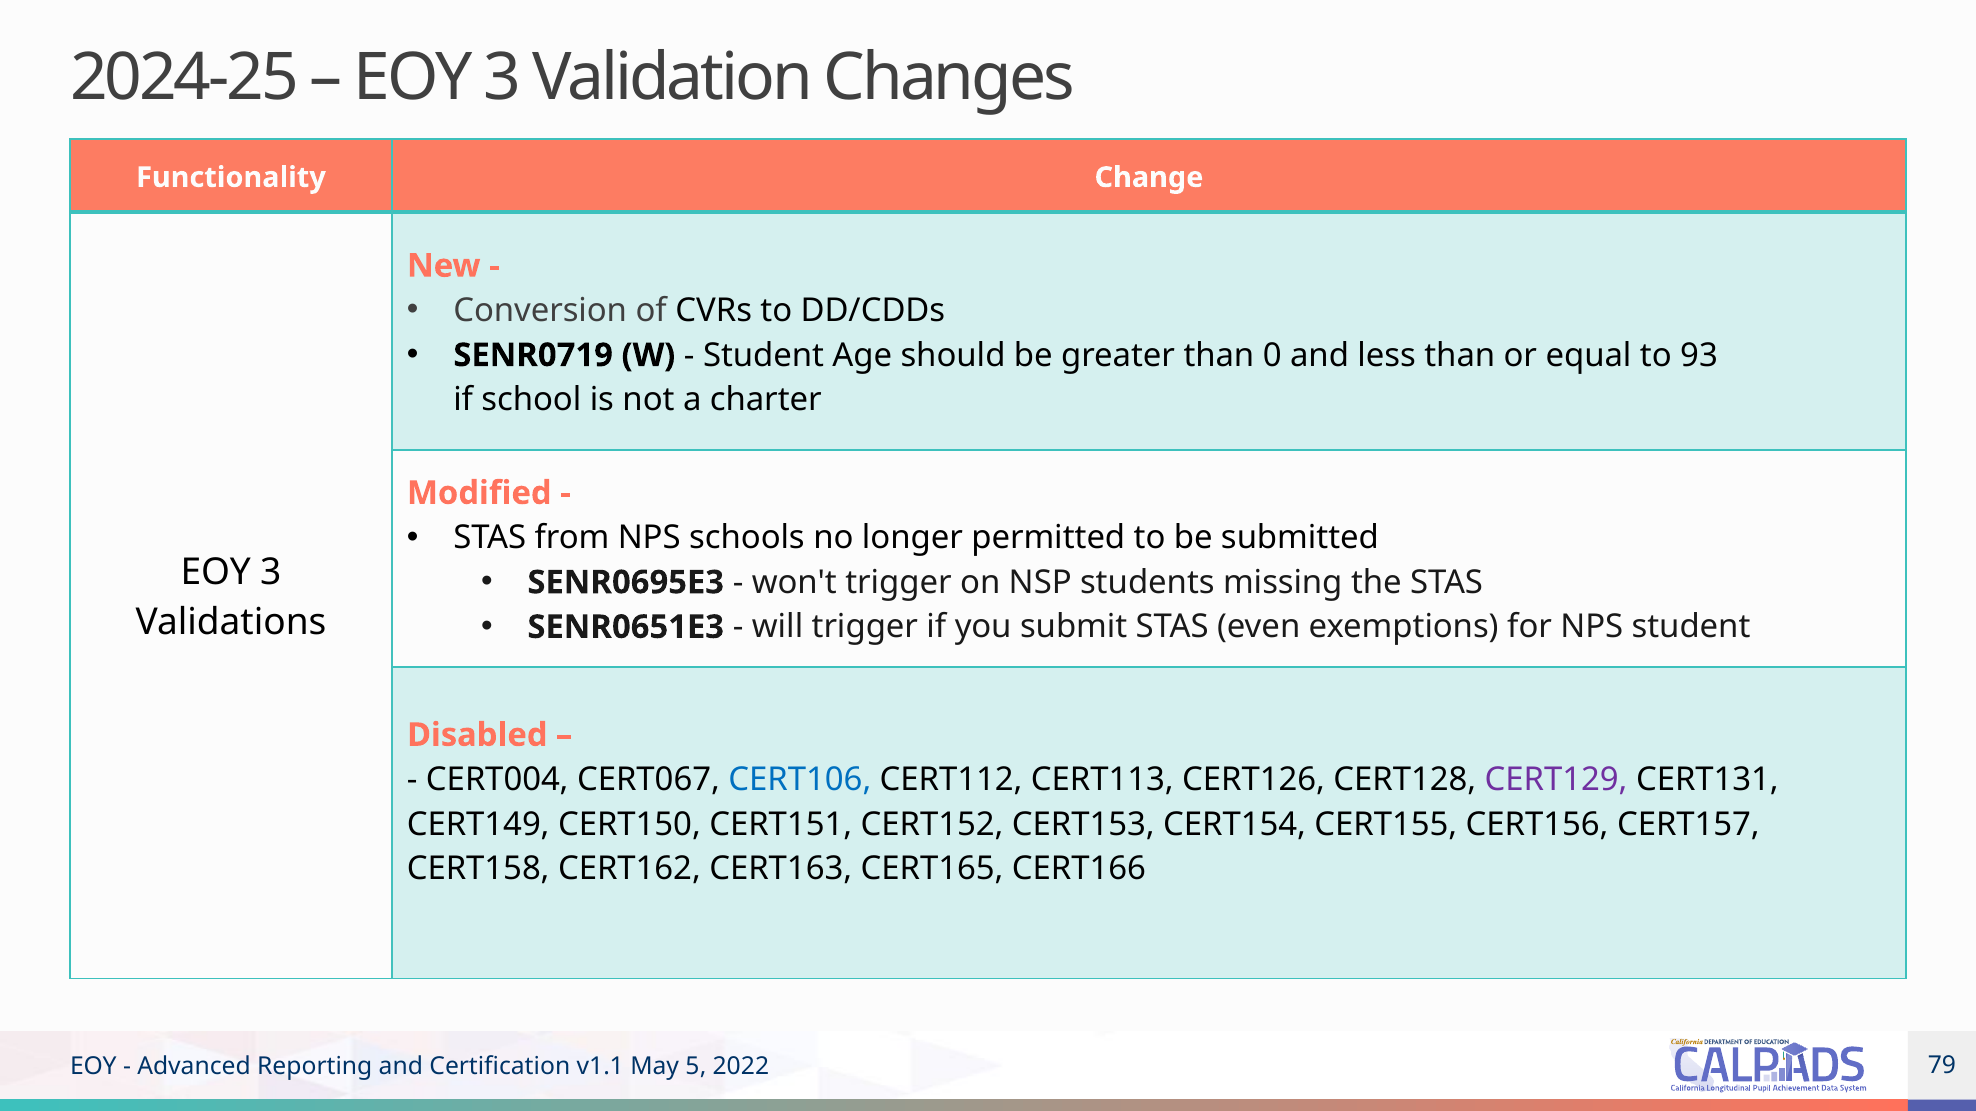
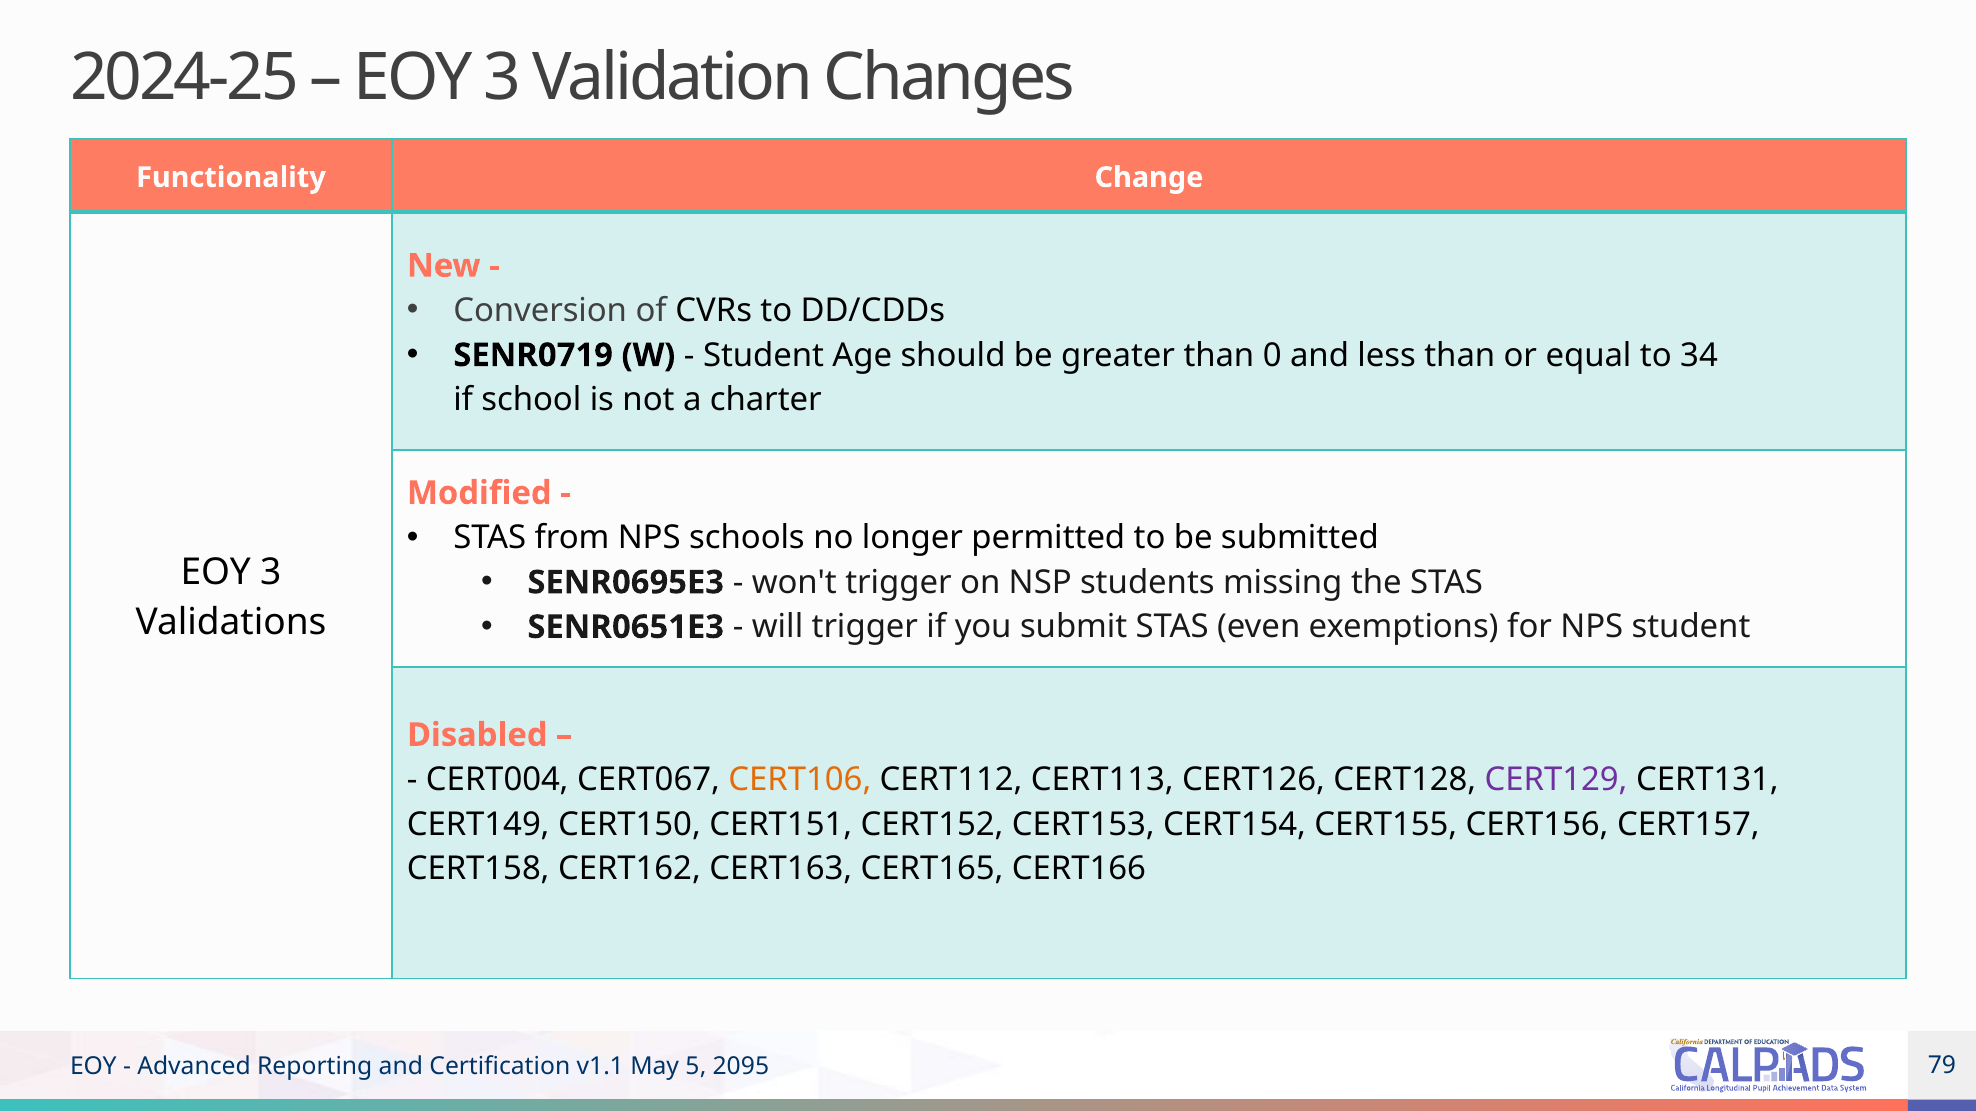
93: 93 -> 34 (1699, 355)
CERT106 colour: blue -> orange (800, 780)
2022: 2022 -> 2095 (741, 1067)
